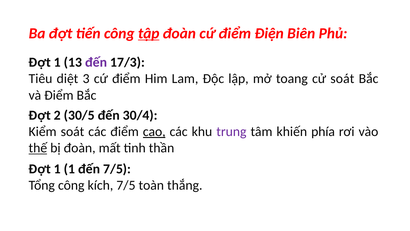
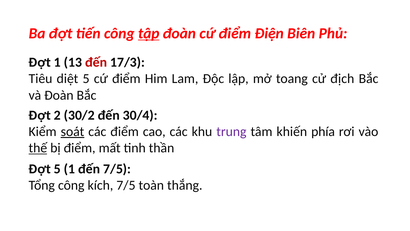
đến colour: purple -> red (96, 62)
diệt 3: 3 -> 5 (86, 79)
cử soát: soát -> địch (342, 79)
và Điểm: Điểm -> Đoàn (59, 95)
30/5: 30/5 -> 30/2 (79, 115)
soát underline: none -> present (72, 131)
cao underline: present -> none (154, 131)
bị đoàn: đoàn -> điểm (80, 148)
1: 1 -> 5 (57, 169)
